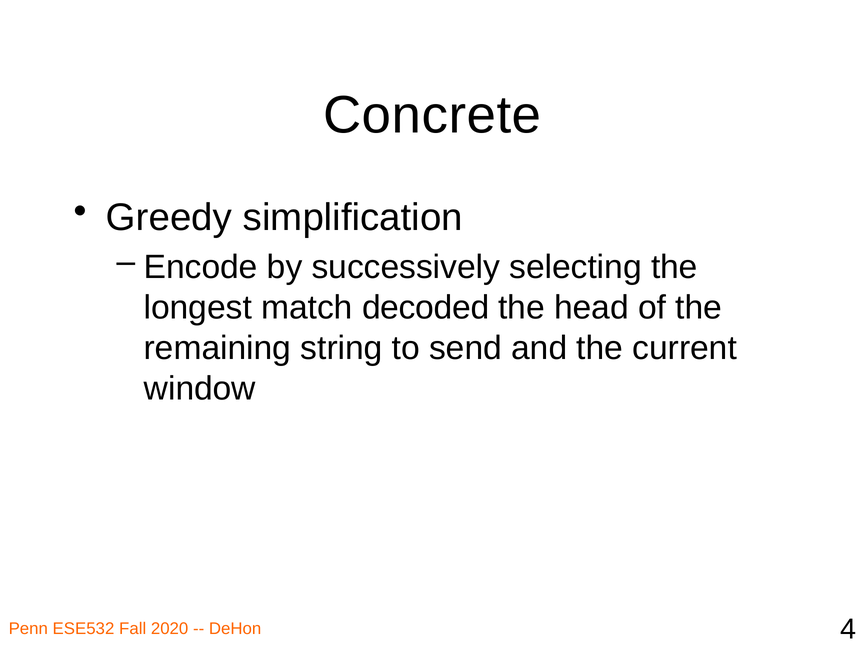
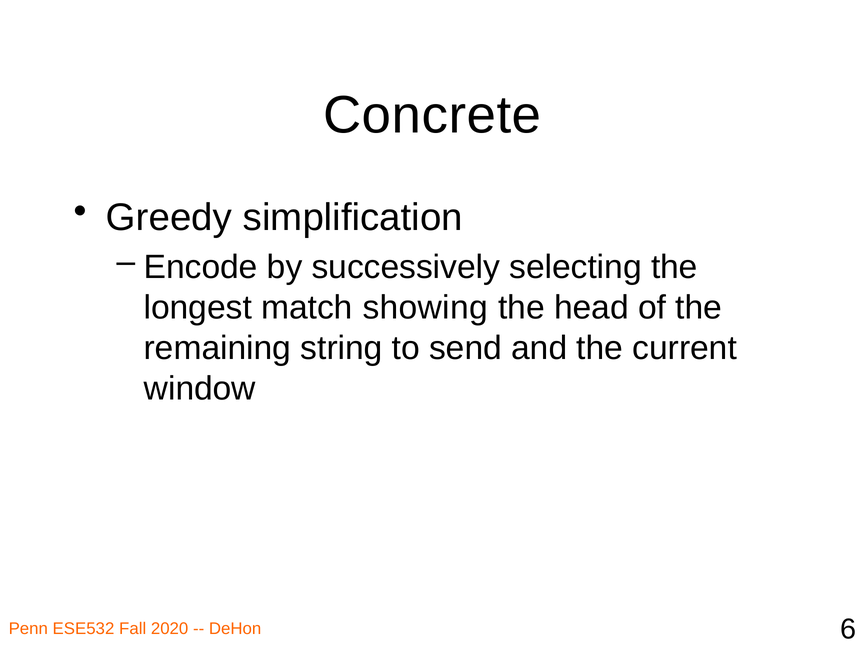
decoded: decoded -> showing (425, 308)
4: 4 -> 6 (848, 629)
